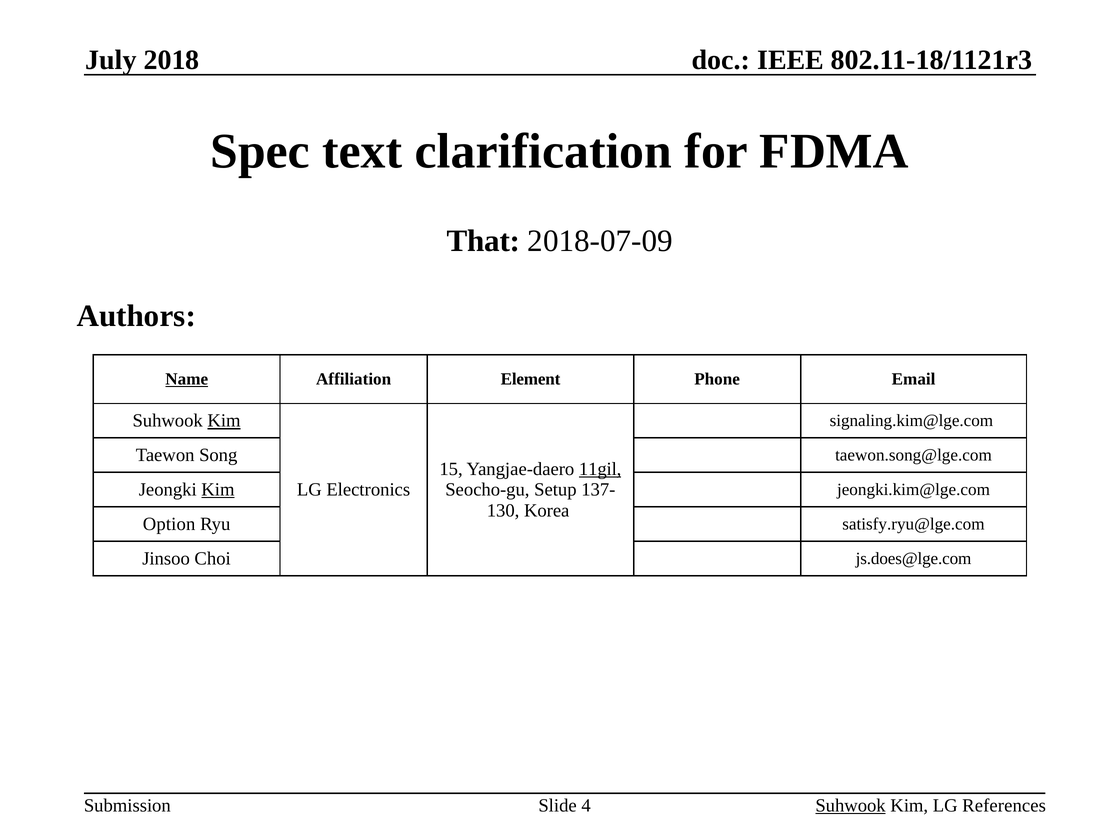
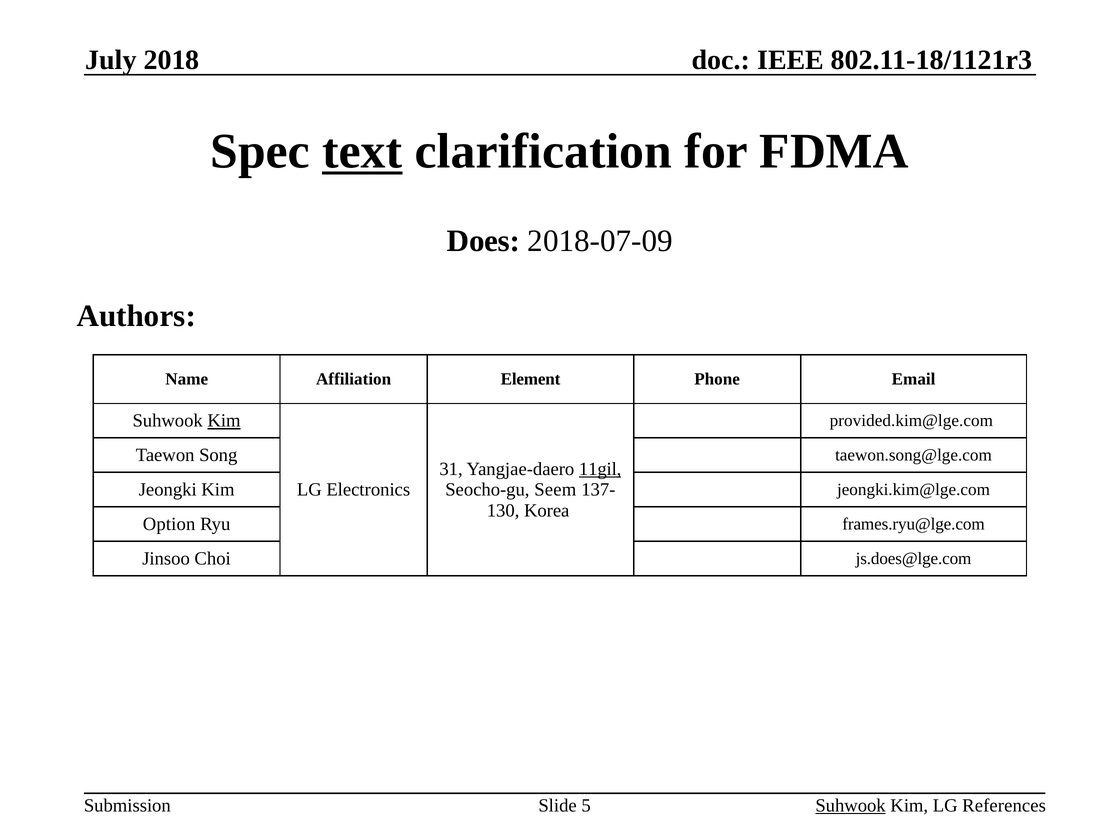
text underline: none -> present (362, 151)
That: That -> Does (483, 241)
Name underline: present -> none (187, 379)
signaling.kim@lge.com: signaling.kim@lge.com -> provided.kim@lge.com (911, 421)
15: 15 -> 31 (451, 469)
Kim underline: present -> none (218, 490)
Setup: Setup -> Seem (555, 490)
satisfy.ryu@lge.com: satisfy.ryu@lge.com -> frames.ryu@lge.com (913, 524)
4: 4 -> 5 (586, 806)
